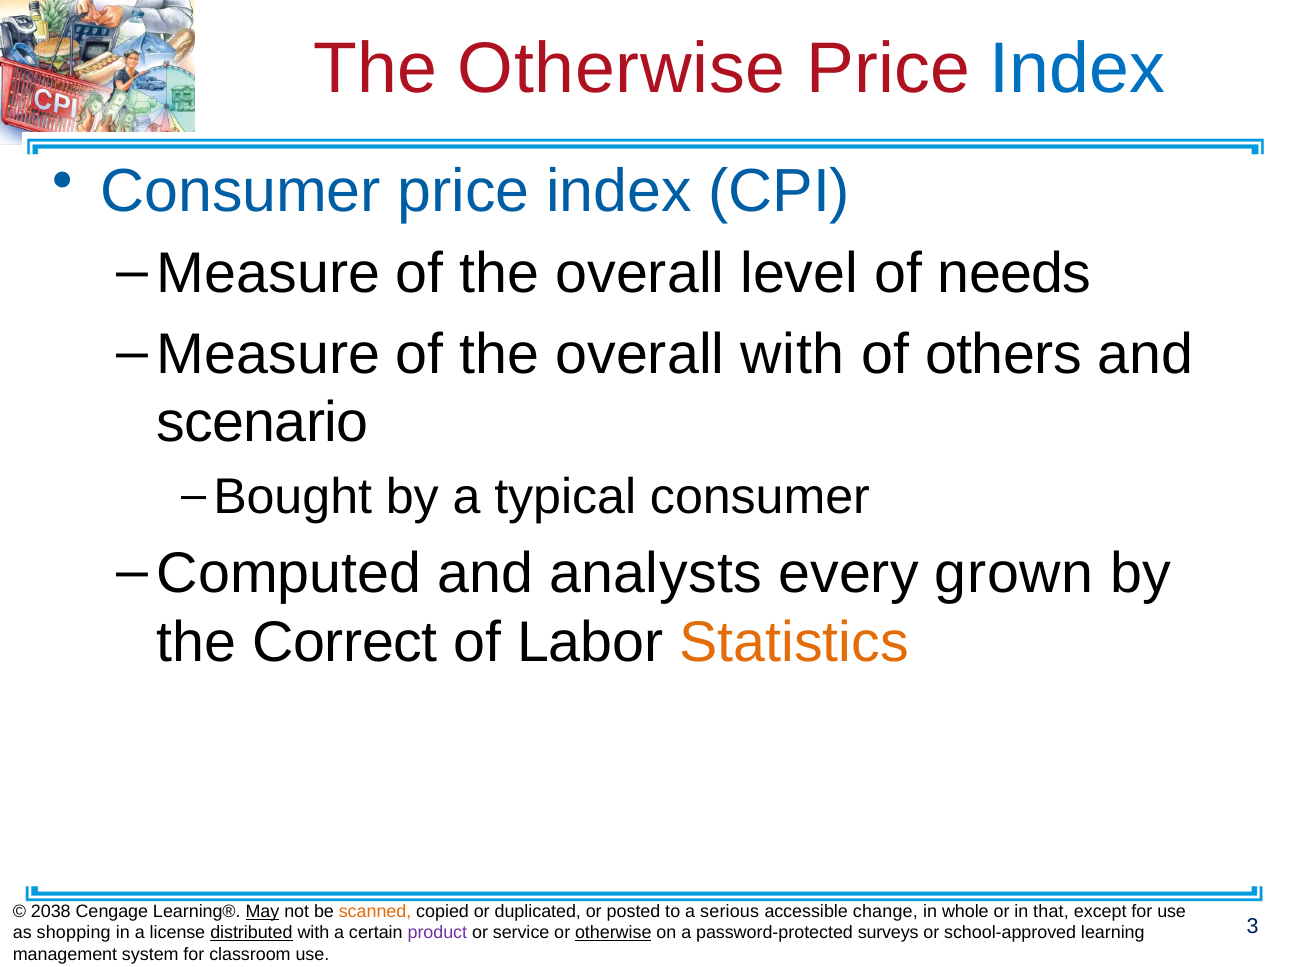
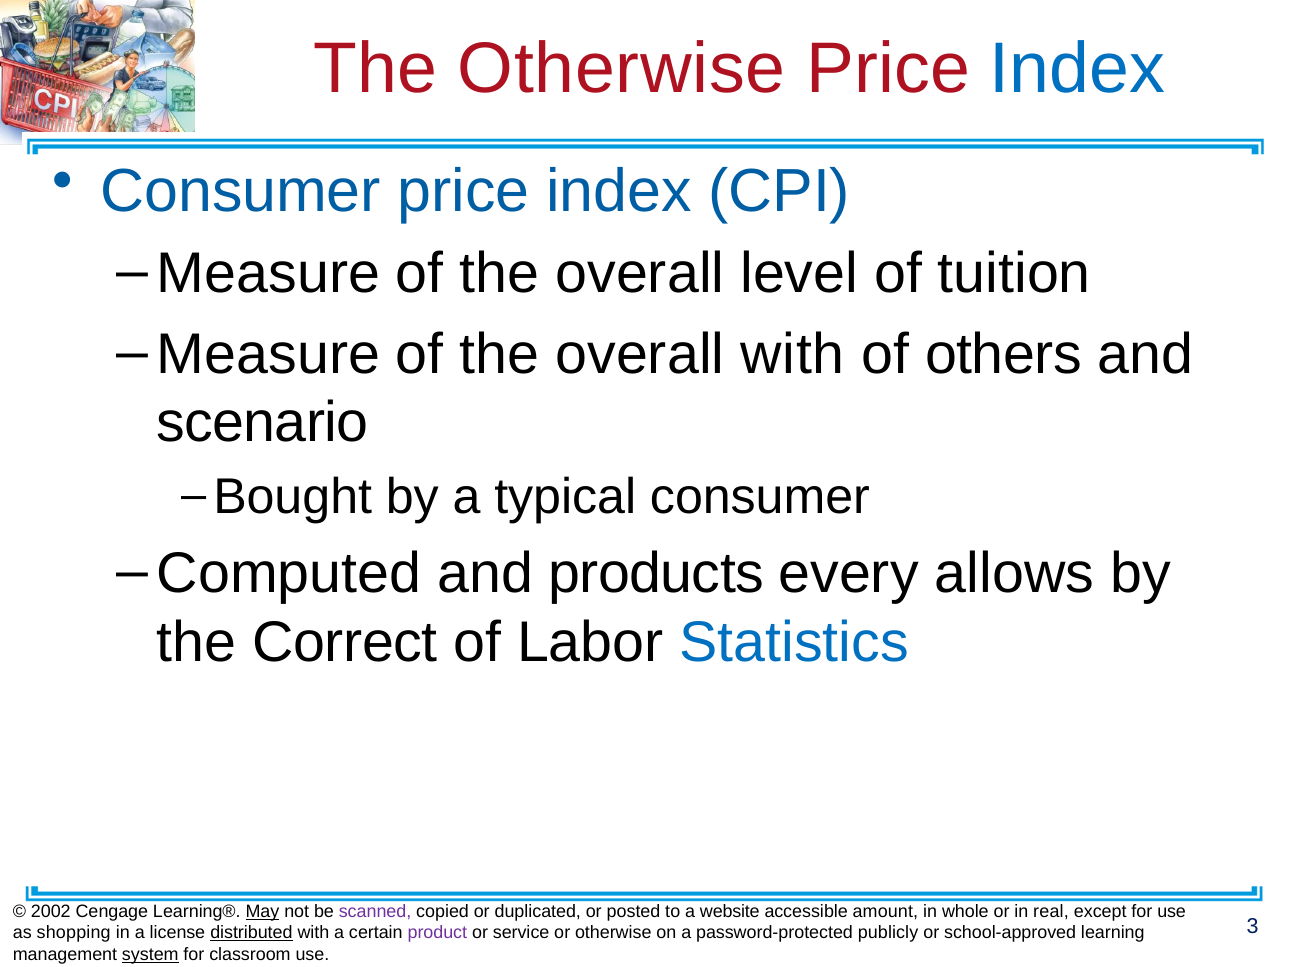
needs: needs -> tuition (1014, 274)
analysts: analysts -> products (656, 574)
grown: grown -> allows (1014, 574)
Statistics colour: orange -> blue (794, 643)
2038: 2038 -> 2002 (51, 912)
scanned colour: orange -> purple (375, 912)
serious: serious -> website (730, 912)
change: change -> amount (885, 912)
that: that -> real (1051, 912)
otherwise underline: present -> none (613, 934)
surveys: surveys -> publicly (888, 934)
system underline: none -> present (150, 955)
